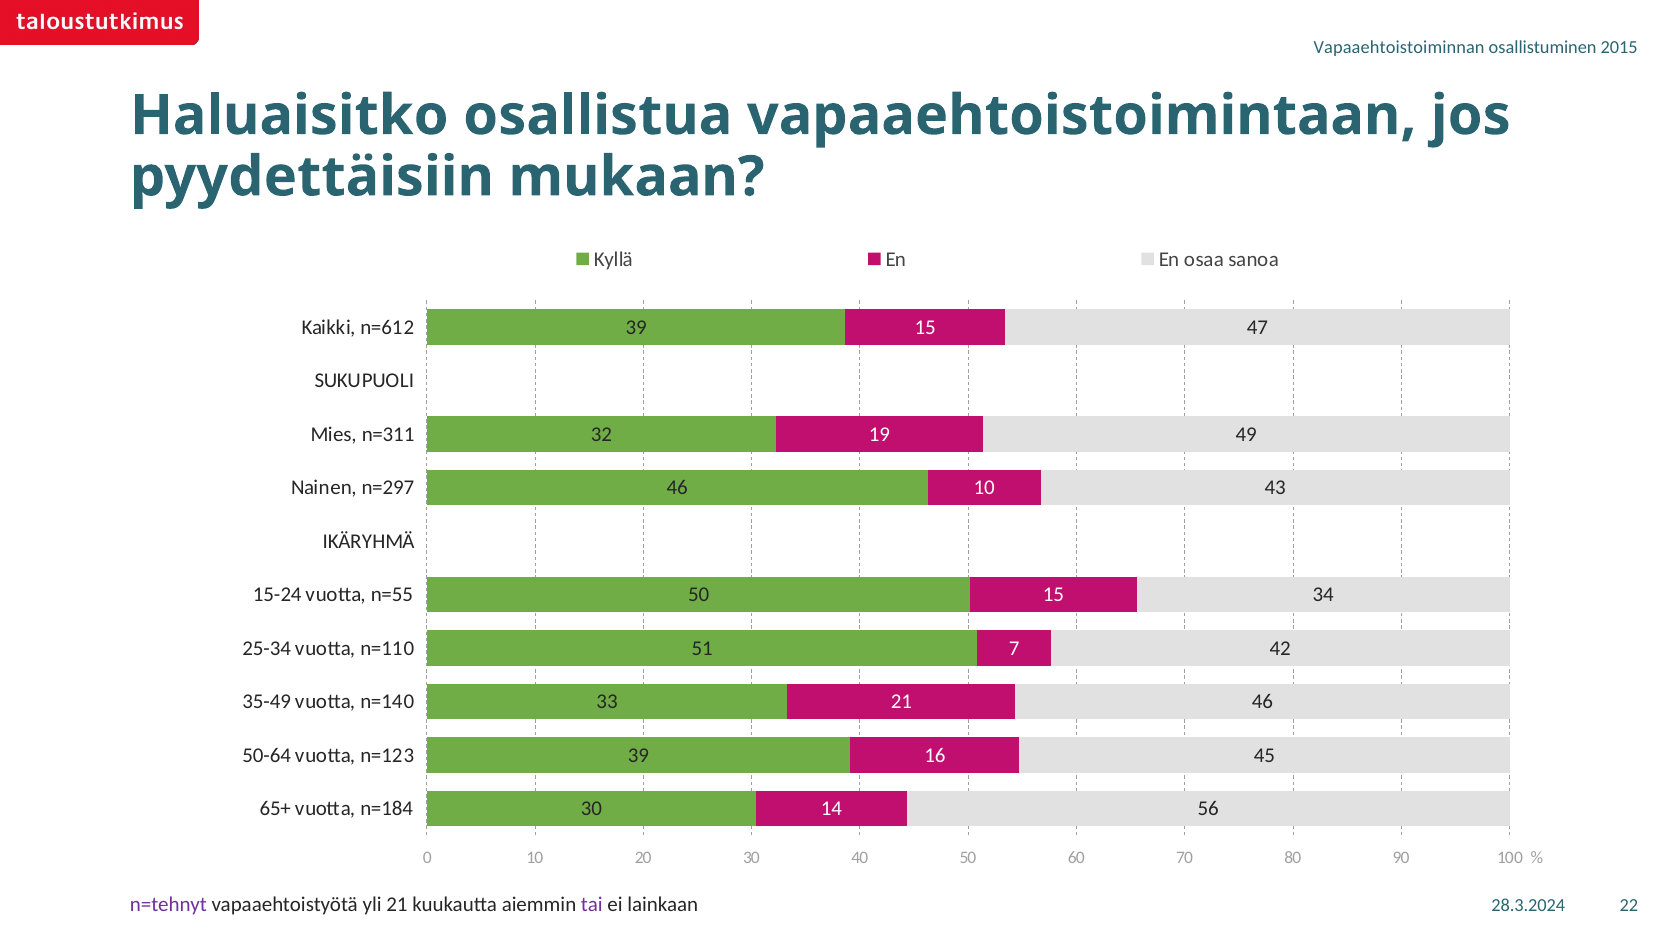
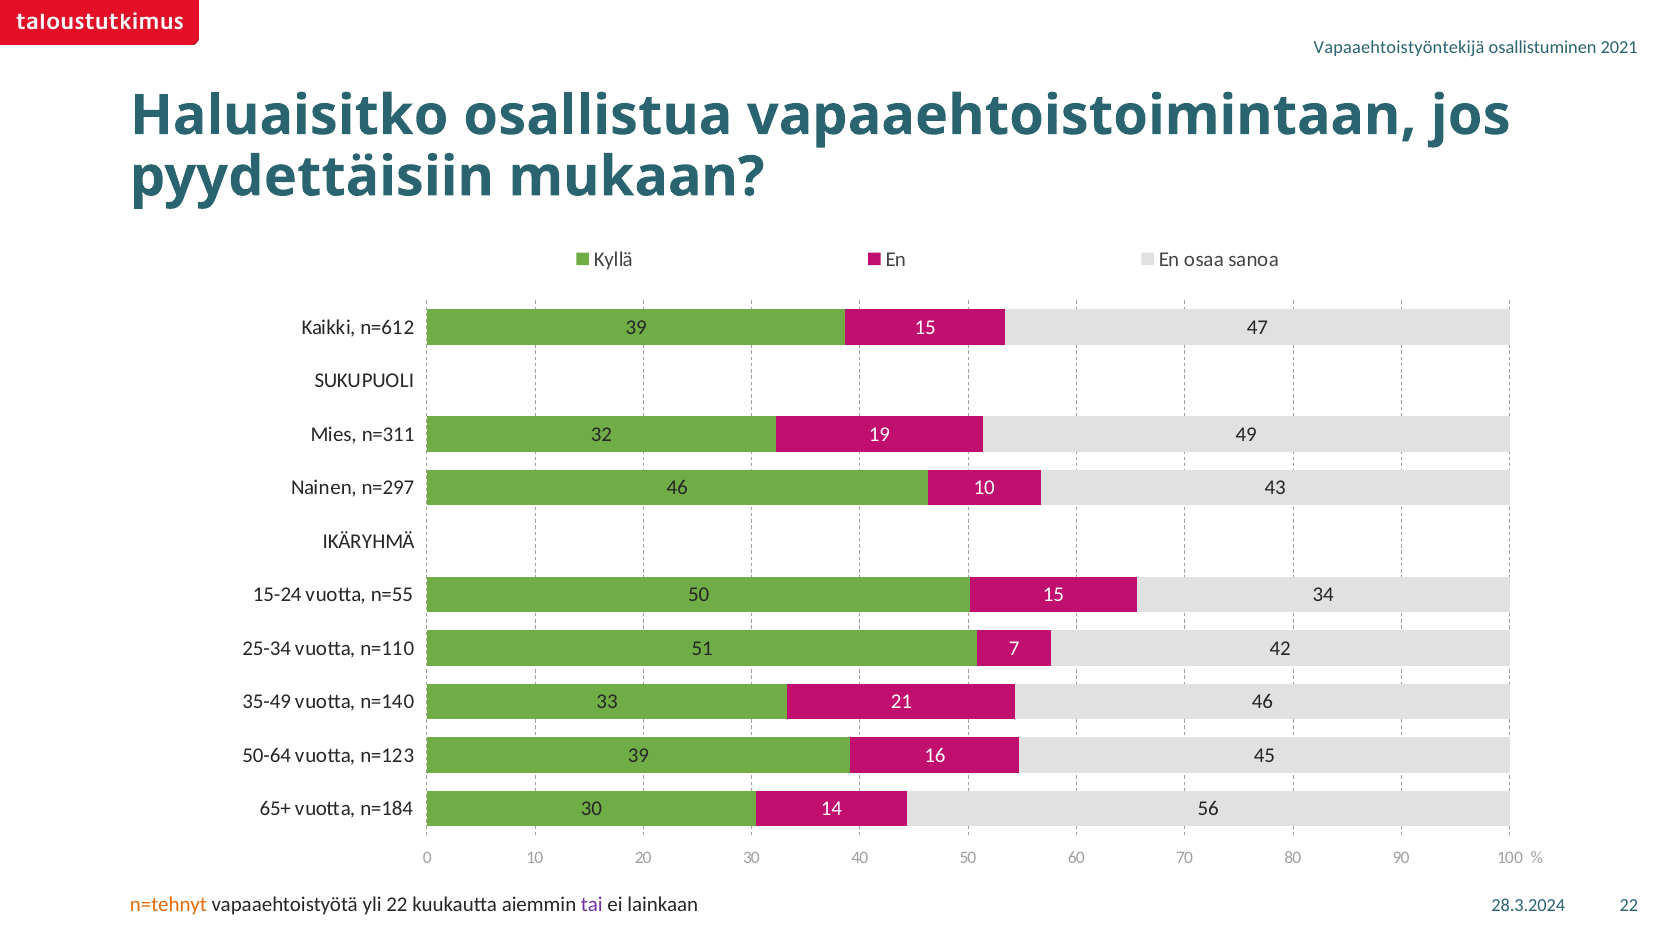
Vapaaehtoistoiminnan: Vapaaehtoistoiminnan -> Vapaaehtoistyöntekijä (1399, 47)
2015: 2015 -> 2021 (1619, 47)
n=tehnyt colour: purple -> orange (168, 904)
yli 21: 21 -> 22 (397, 904)
